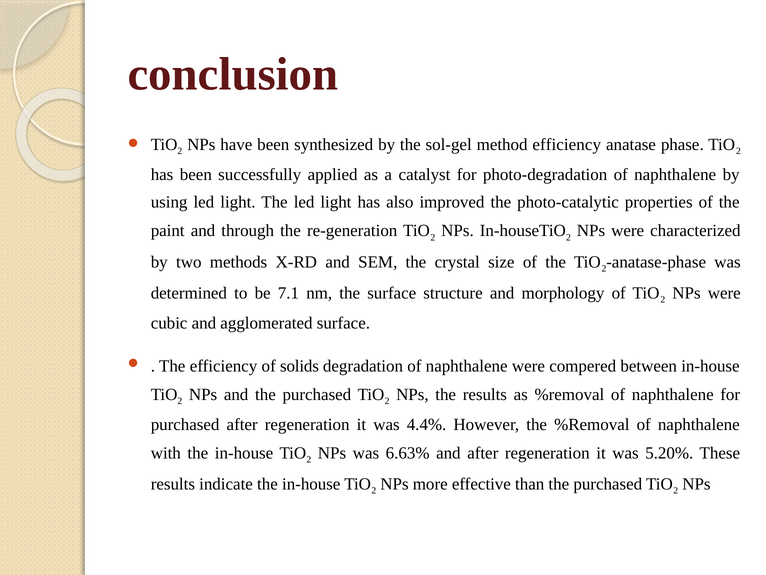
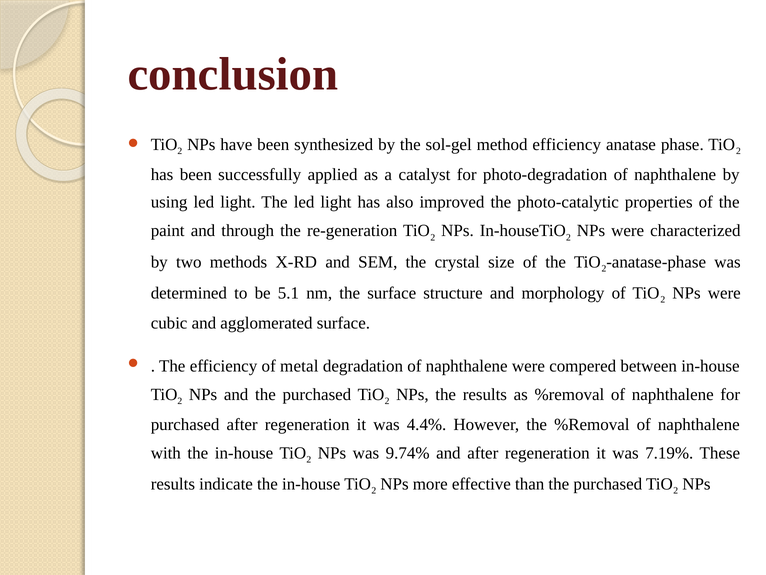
7.1: 7.1 -> 5.1 (288, 293)
solids: solids -> metal (299, 366)
6.63%: 6.63% -> 9.74% (408, 453)
5.20%: 5.20% -> 7.19% (669, 453)
